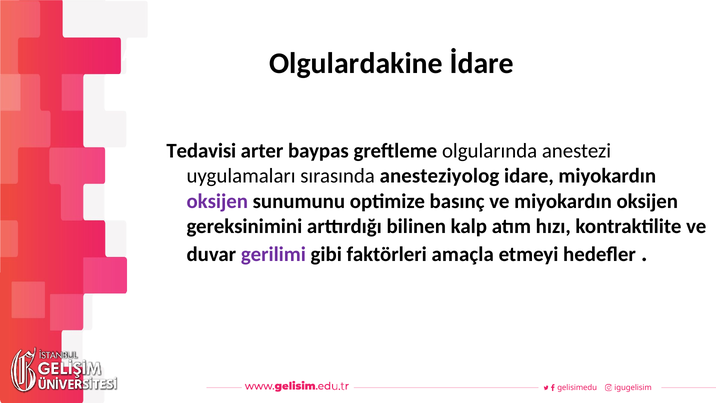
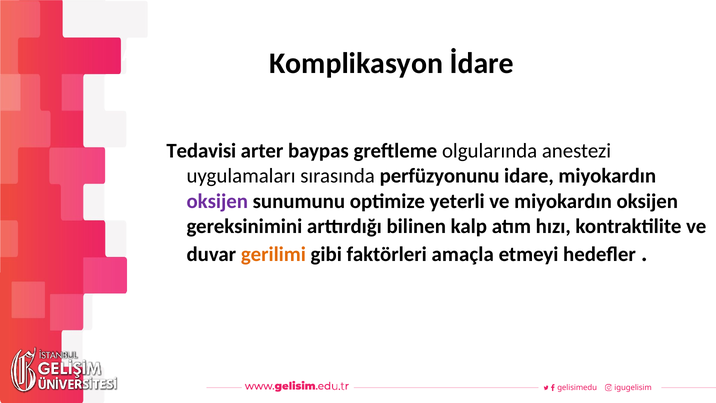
Olgulardakine: Olgulardakine -> Komplikasyon (356, 63)
anesteziyolog: anesteziyolog -> perfüzyonunu (440, 176)
basınç: basınç -> yeterli (457, 201)
gerilimi colour: purple -> orange (273, 254)
